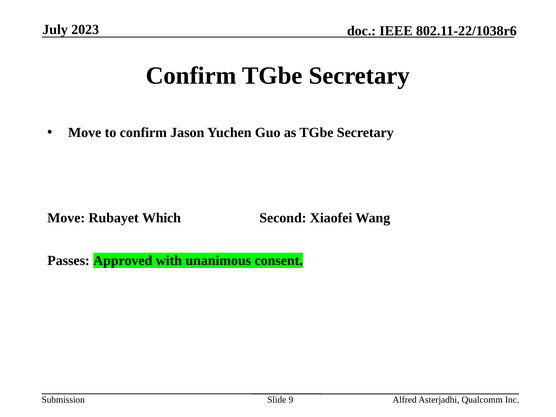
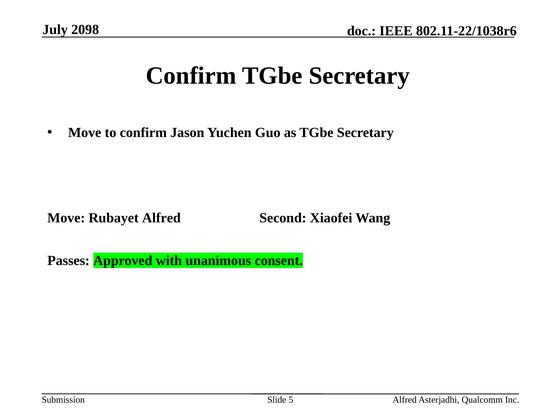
2023: 2023 -> 2098 (85, 29)
Rubayet Which: Which -> Alfred (161, 218)
9: 9 -> 5 (291, 400)
